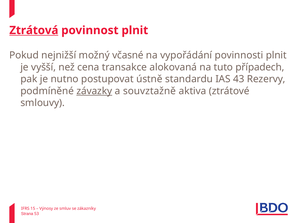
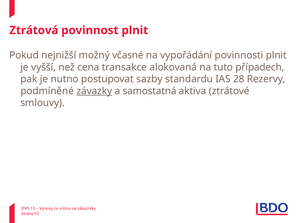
Ztrátová underline: present -> none (34, 30)
ústně: ústně -> sazby (149, 79)
43: 43 -> 28 (239, 79)
souvztažně: souvztažně -> samostatná (150, 91)
